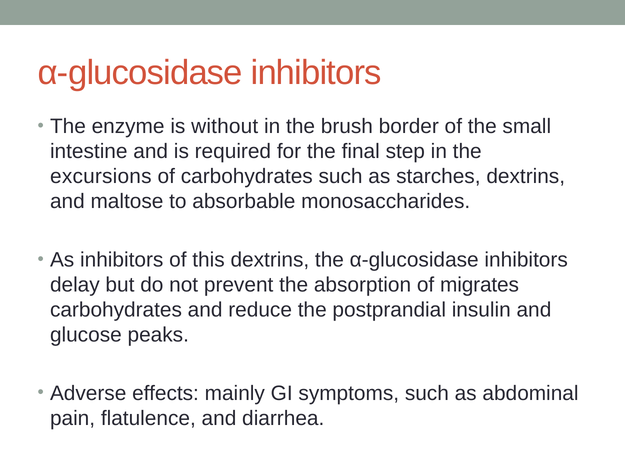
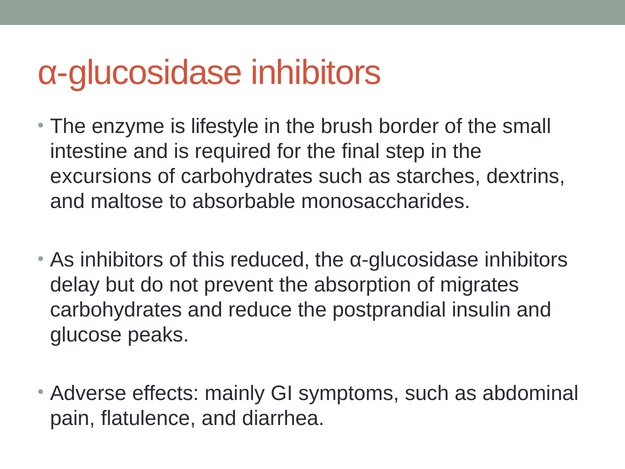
without: without -> lifestyle (225, 126)
this dextrins: dextrins -> reduced (270, 260)
